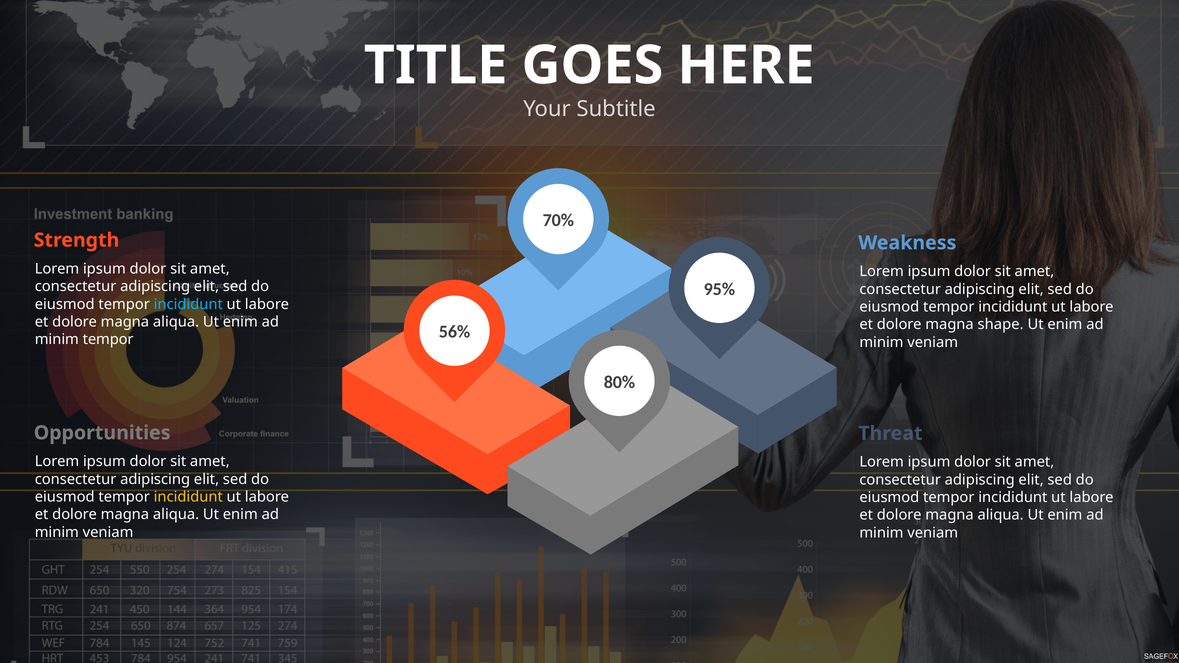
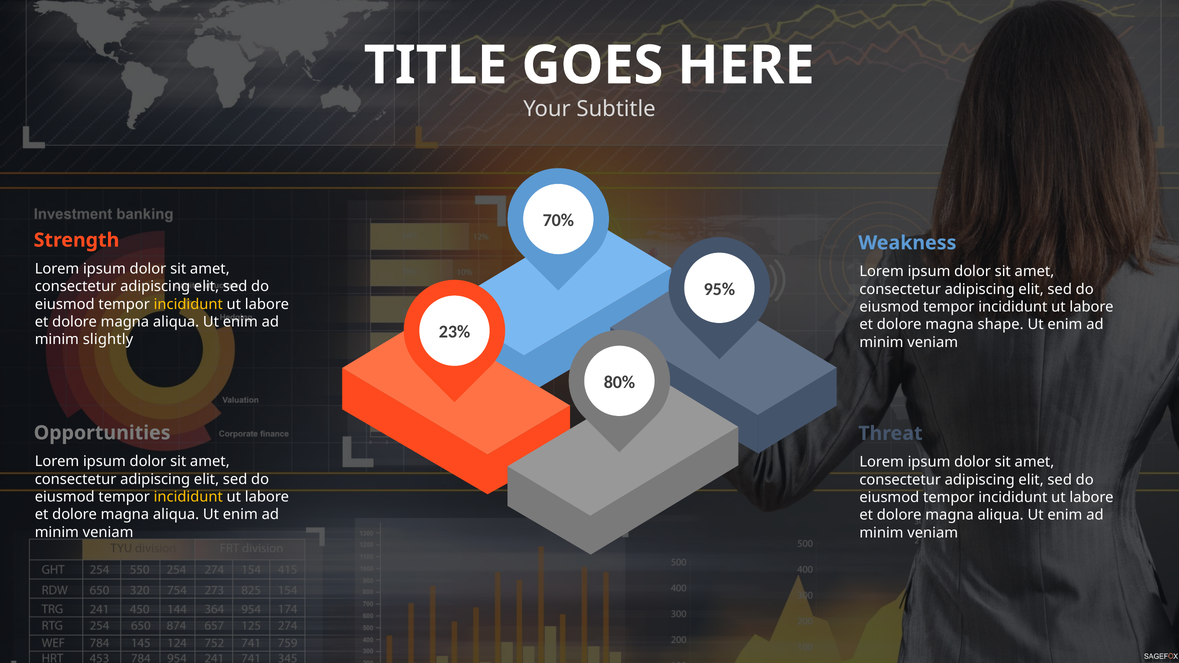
incididunt colour: light blue -> yellow (188, 304)
56%: 56% -> 23% (454, 332)
minim tempor: tempor -> slightly (108, 340)
